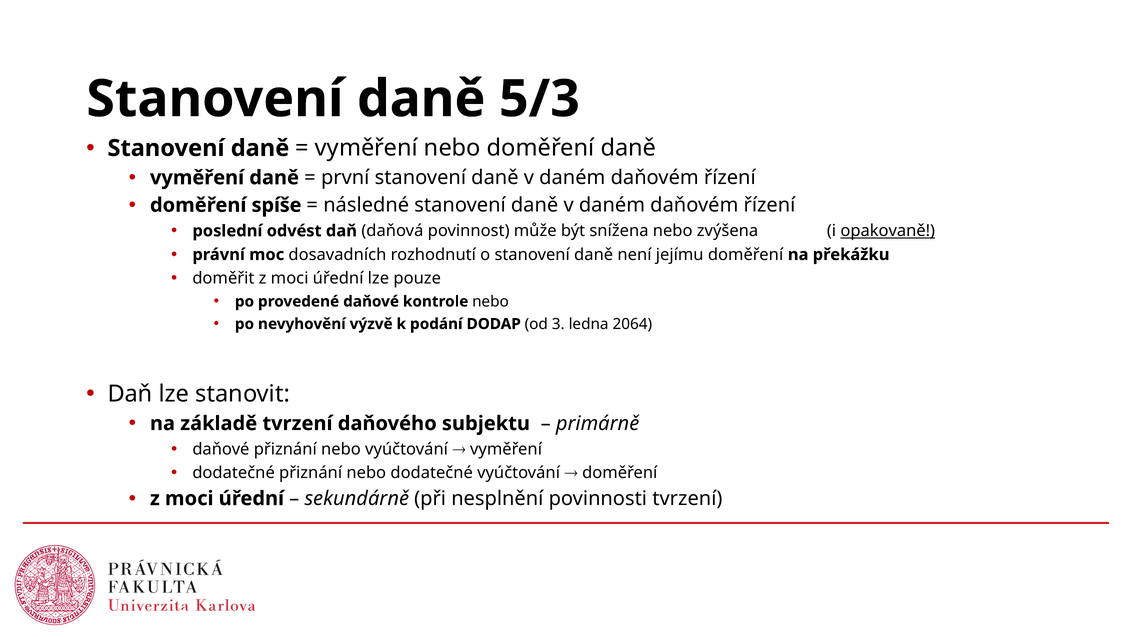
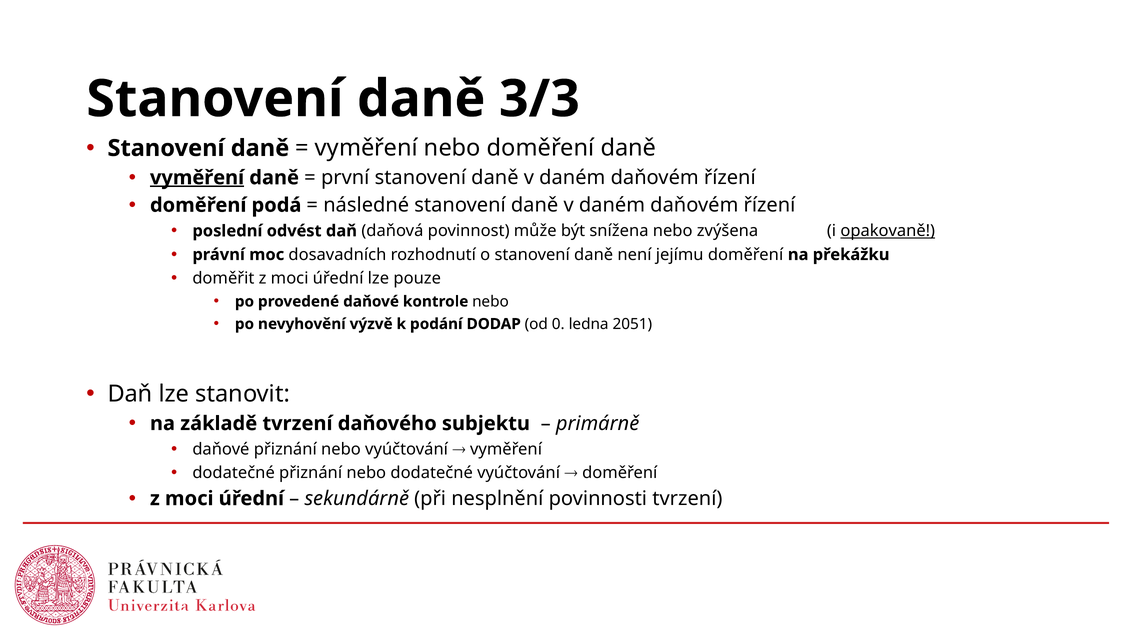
5/3: 5/3 -> 3/3 (539, 99)
vyměření underline: none -> present (197, 178)
spíše: spíše -> podá (276, 205)
3: 3 -> 0 (558, 324)
2064: 2064 -> 2051 (632, 324)
